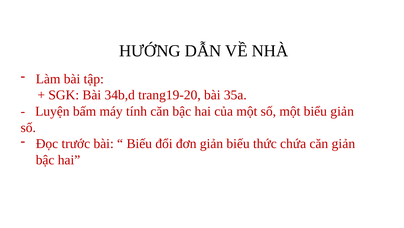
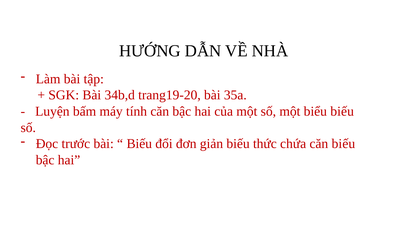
biểu giản: giản -> biếu (342, 111)
căn giản: giản -> biếu (343, 143)
